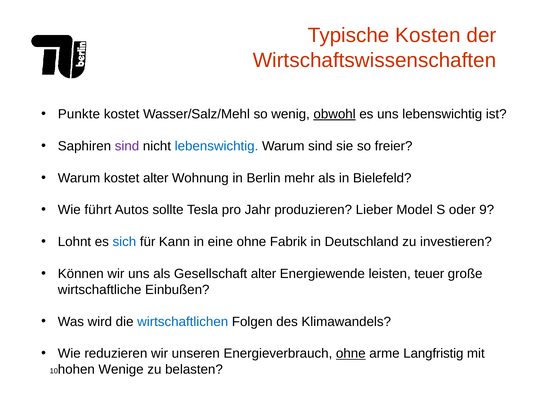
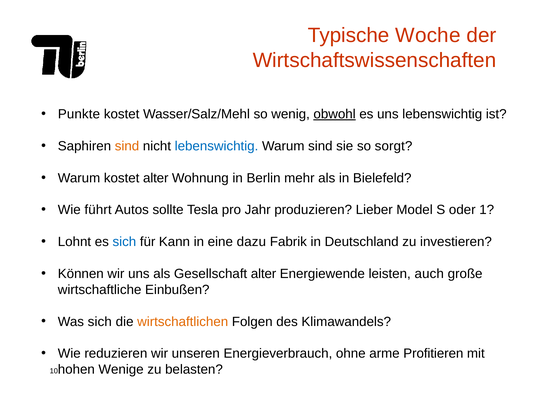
Kosten: Kosten -> Woche (428, 35)
sind colour: purple -> orange (127, 146)
freier: freier -> sorgt (394, 146)
9: 9 -> 1 (487, 210)
eine ohne: ohne -> dazu (251, 242)
teuer: teuer -> auch (429, 274)
Was wird: wird -> sich (100, 322)
wirtschaftlichen colour: blue -> orange (183, 322)
ohne underline: present -> none (351, 354)
Langfristig: Langfristig -> Profitieren (433, 354)
